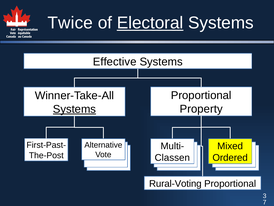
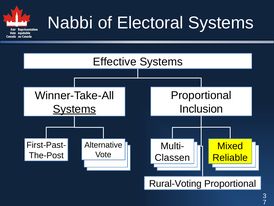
Twice: Twice -> Nabbi (70, 23)
Electoral underline: present -> none (150, 23)
Property: Property -> Inclusion (201, 109)
Ordered: Ordered -> Reliable (230, 157)
